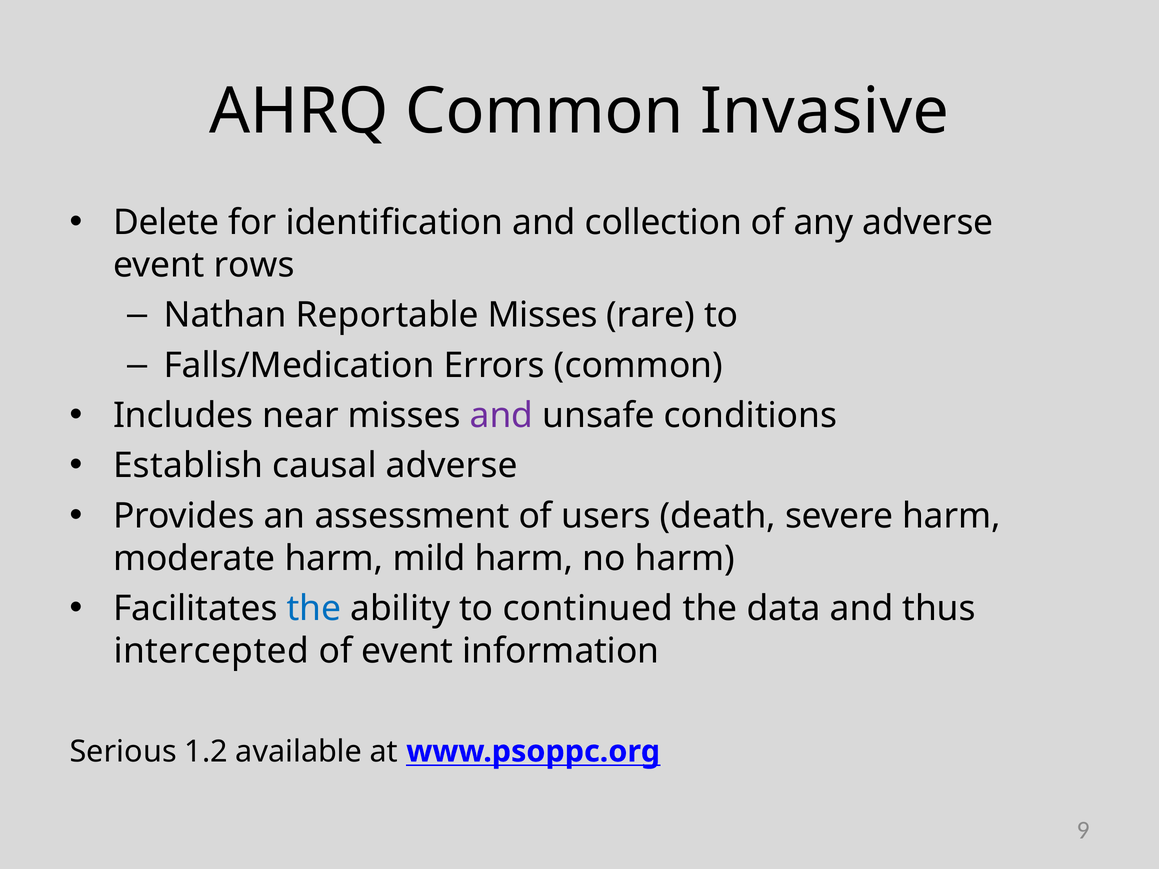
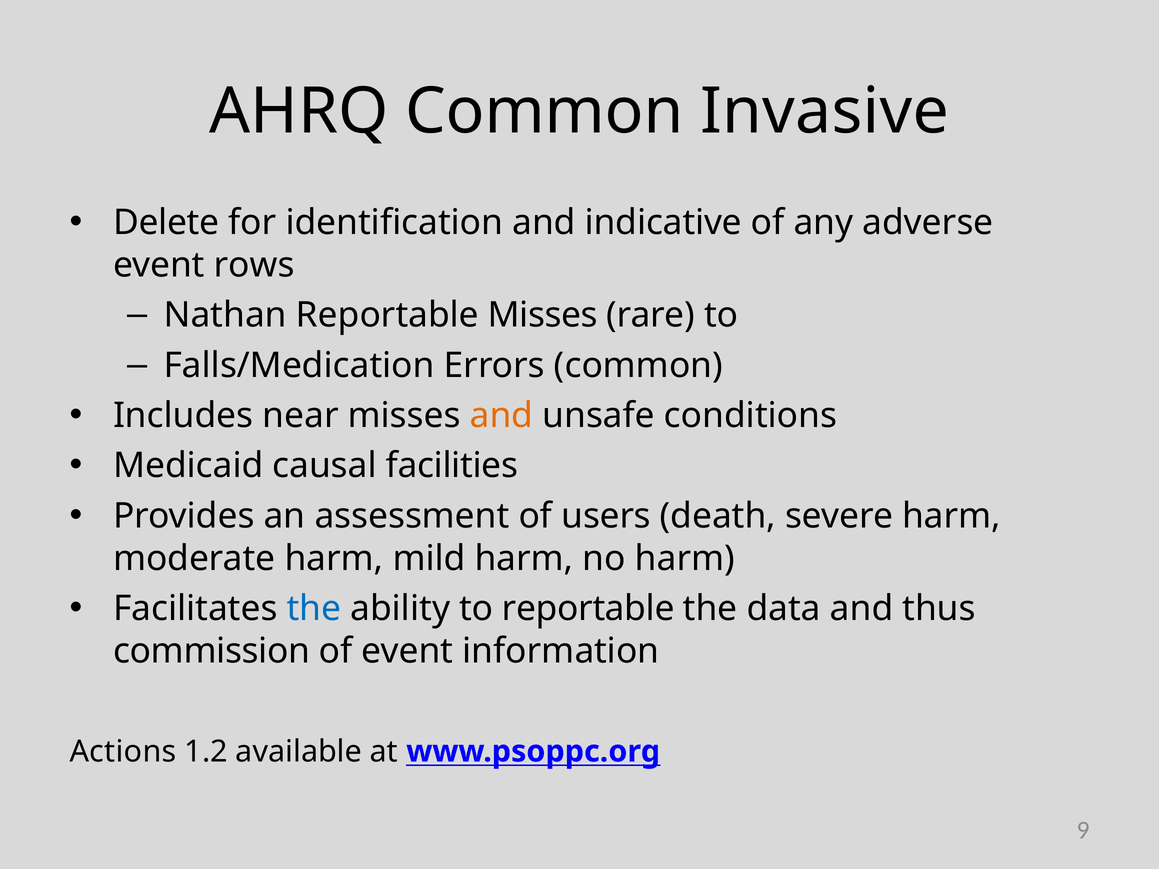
collection: collection -> indicative (663, 223)
and colour: purple -> orange (502, 416)
Establish: Establish -> Medicaid (188, 466)
causal adverse: adverse -> facilities (452, 466)
to continued: continued -> reportable (588, 609)
intercepted: intercepted -> commission (212, 651)
Serious: Serious -> Actions (123, 752)
